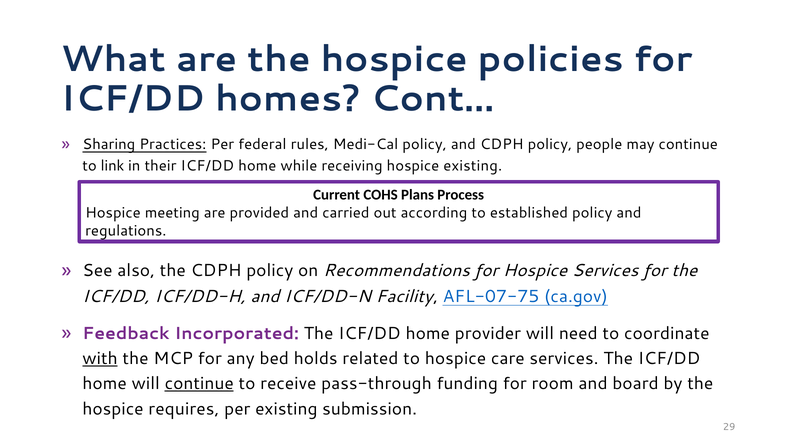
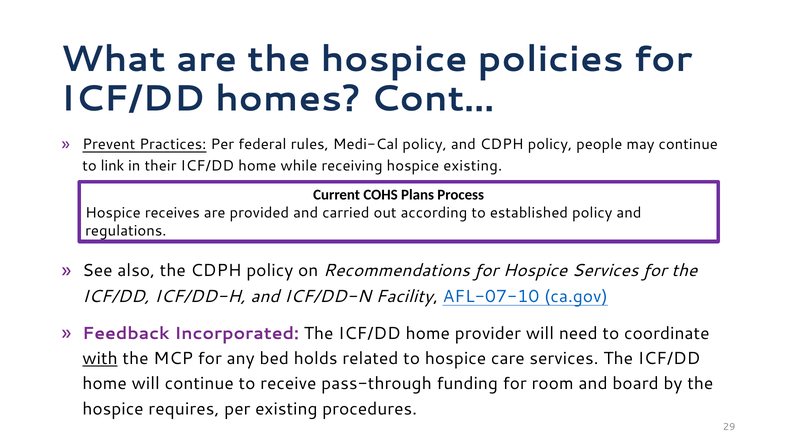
Sharing: Sharing -> Prevent (109, 144)
meeting: meeting -> receives (172, 213)
AFL-07-75: AFL-07-75 -> AFL-07-10 (491, 296)
continue underline: present -> none (199, 383)
submission: submission -> procedures (370, 409)
